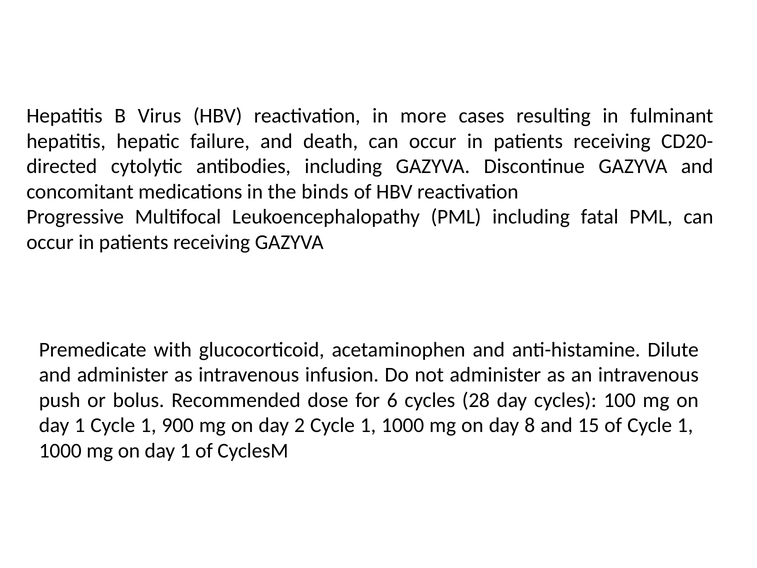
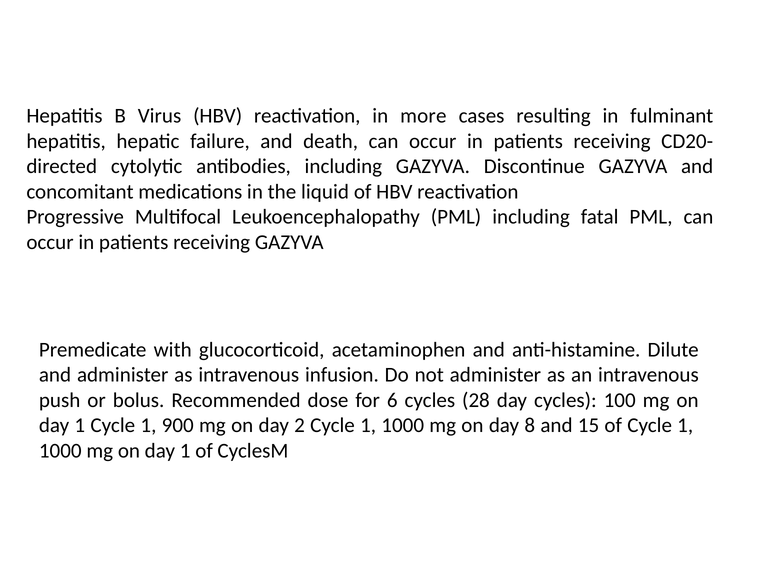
binds: binds -> liquid (325, 192)
